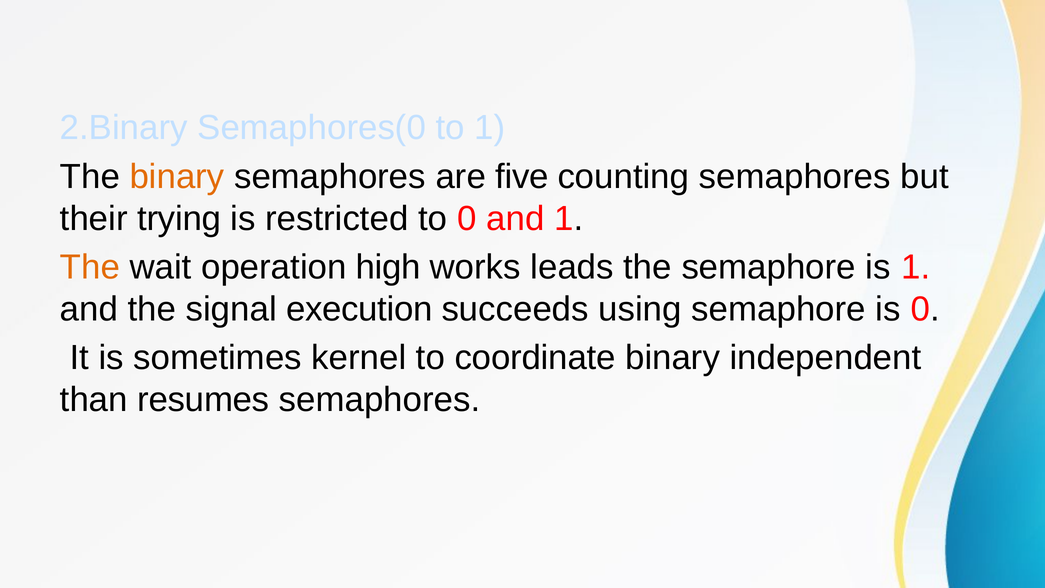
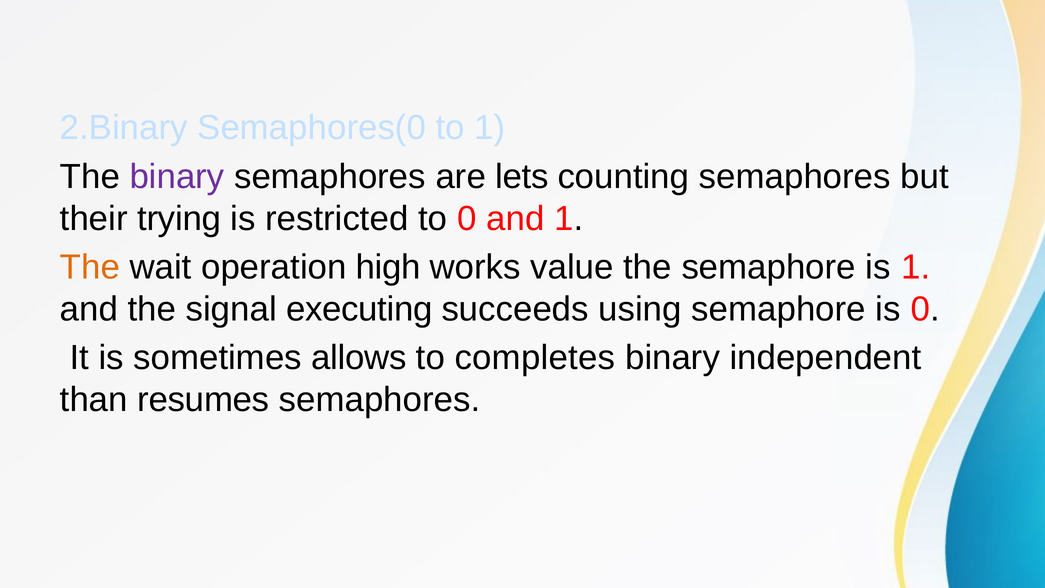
binary colour: orange -> purple (177, 177)
five: five -> lets (522, 177)
leads: leads -> value (572, 267)
execution: execution -> executing (359, 309)
kernel: kernel -> allows (359, 358)
coordinate: coordinate -> completes (535, 358)
